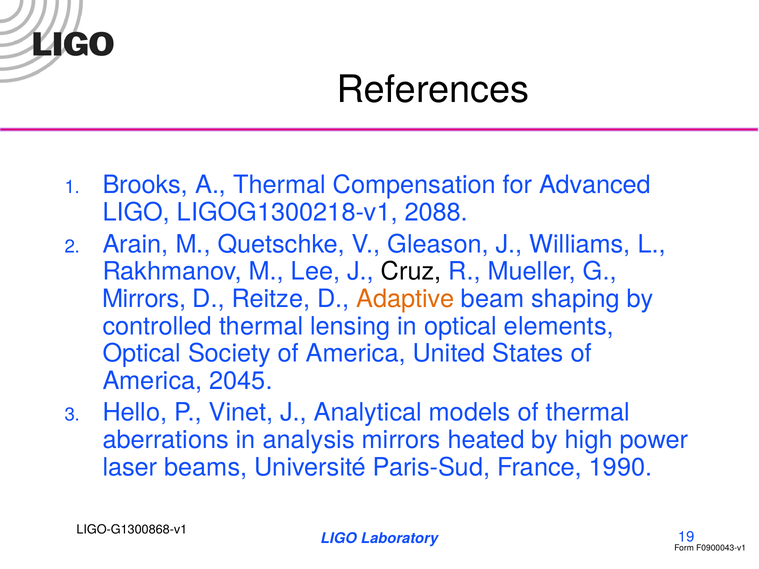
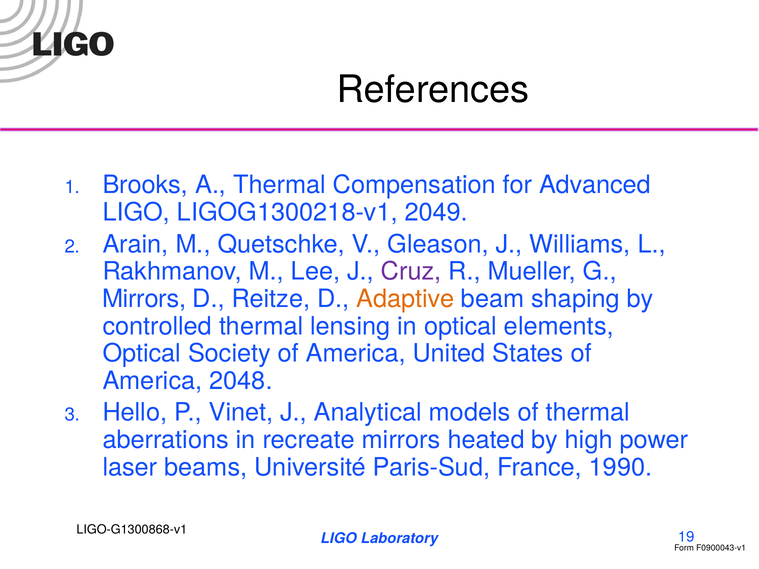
2088: 2088 -> 2049 (436, 213)
Cruz colour: black -> purple (411, 272)
2045: 2045 -> 2048 (241, 381)
analysis: analysis -> recreate (309, 440)
